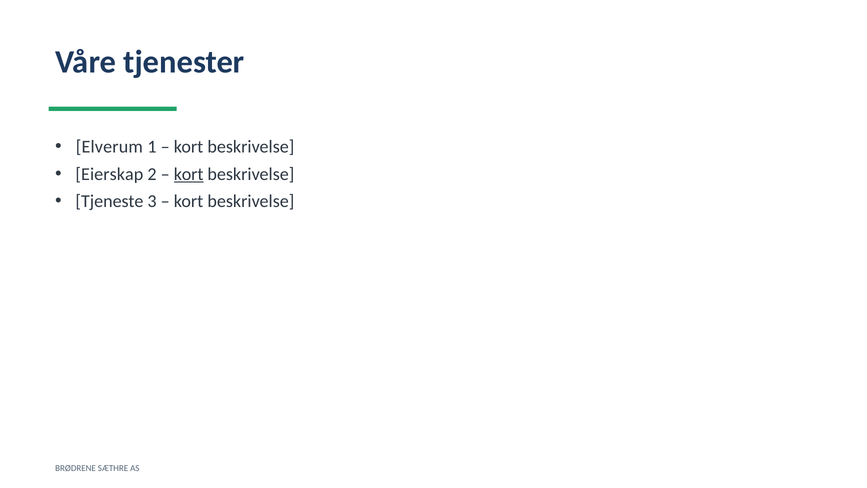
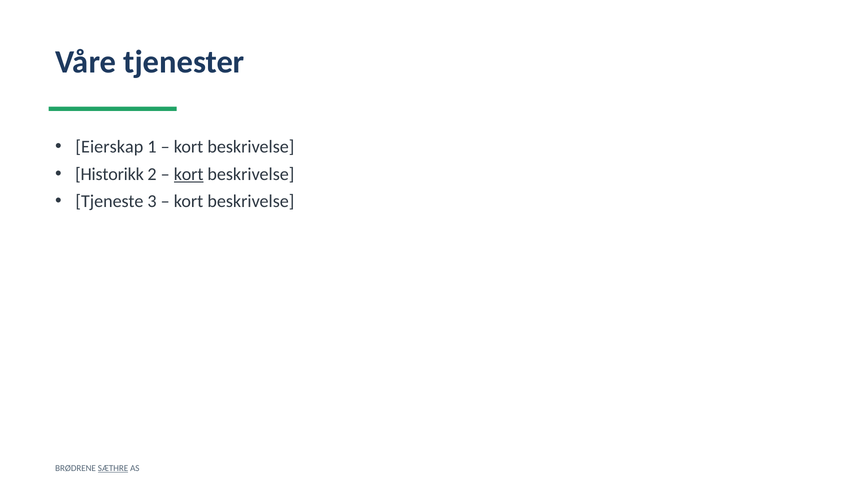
Elverum: Elverum -> Eierskap (109, 147)
Eierskap: Eierskap -> Historikk (110, 174)
SÆTHRE underline: none -> present (113, 468)
